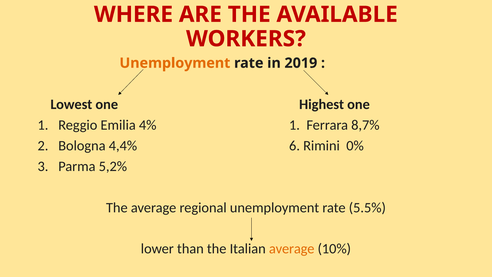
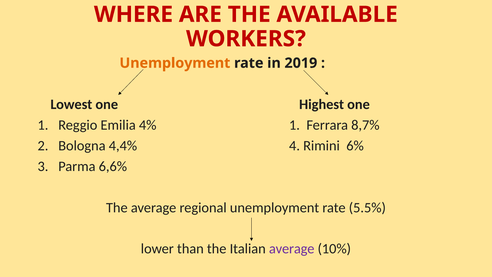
6: 6 -> 4 (295, 146)
0%: 0% -> 6% (355, 146)
5,2%: 5,2% -> 6,6% (113, 166)
average colour: orange -> purple (292, 249)
